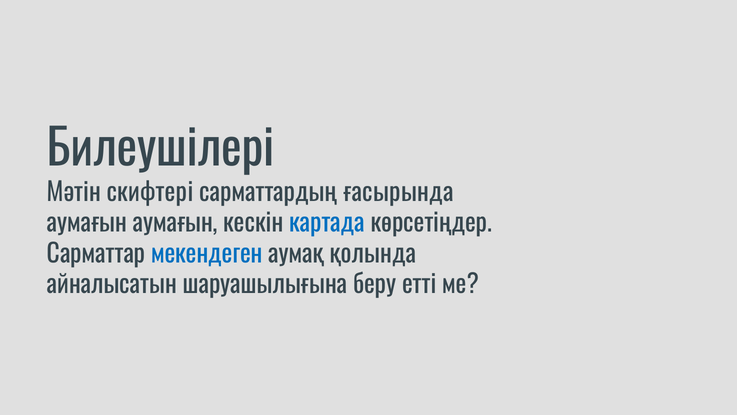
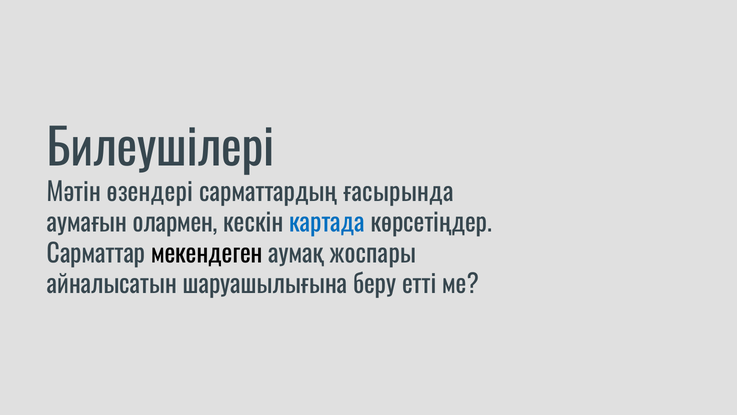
cкифтepі: cкифтepі -> өзендері (150, 193)
аумағын аумағын: аумағын -> олармен (175, 223)
мекендеген colour: blue -> black (207, 254)
қолында: қолында -> жоспары (373, 254)
